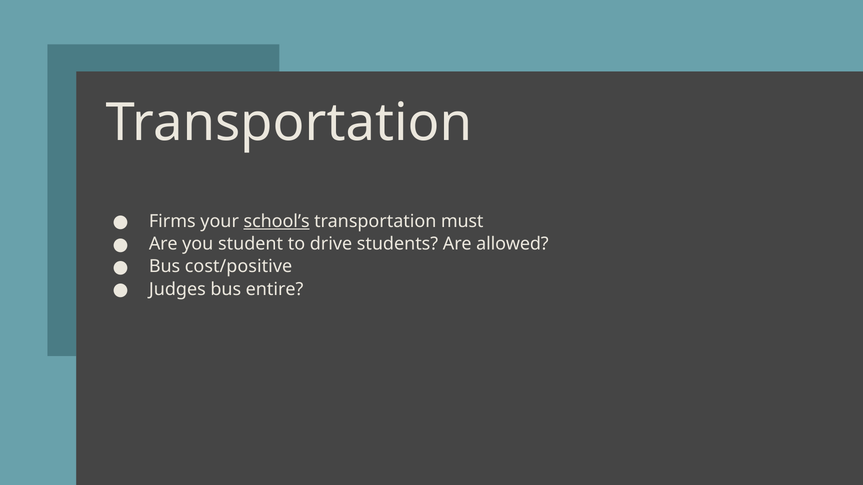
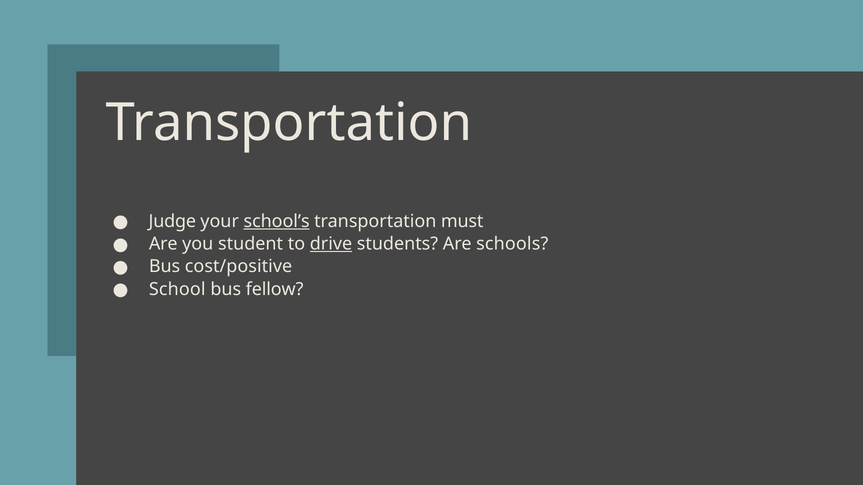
Firms: Firms -> Judge (172, 221)
drive underline: none -> present (331, 244)
allowed: allowed -> schools (512, 244)
Judges: Judges -> School (177, 289)
entire: entire -> fellow (275, 289)
